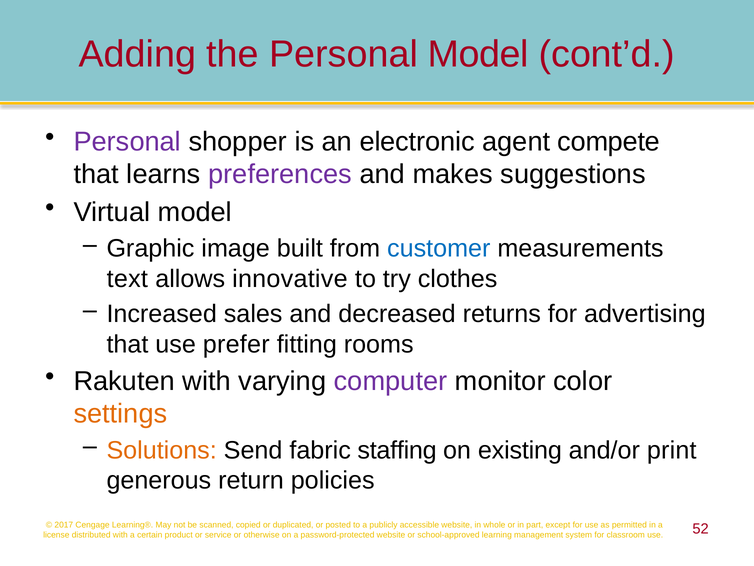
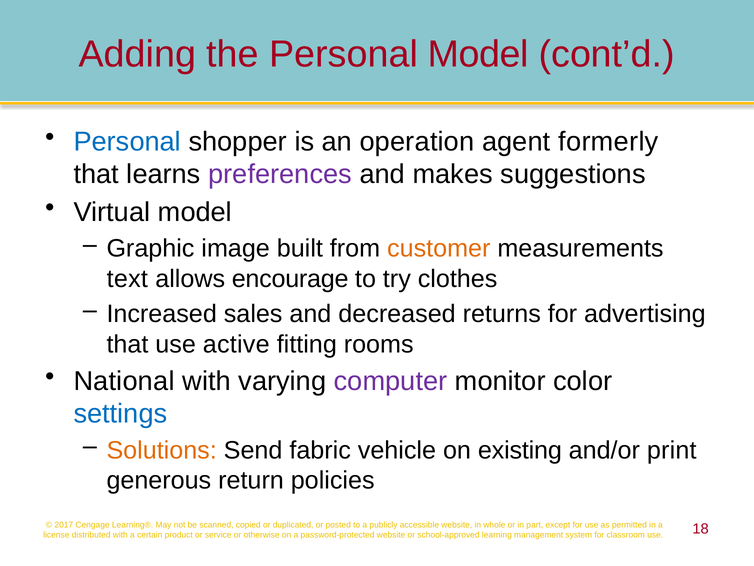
Personal colour: purple -> blue (127, 141)
electronic: electronic -> operation (417, 141)
compete: compete -> formerly (608, 141)
customer colour: blue -> orange (439, 248)
innovative: innovative -> encourage (290, 279)
prefer: prefer -> active (236, 344)
Rakuten: Rakuten -> National (124, 381)
settings colour: orange -> blue (120, 414)
staffing: staffing -> vehicle (397, 450)
52: 52 -> 18 (701, 529)
